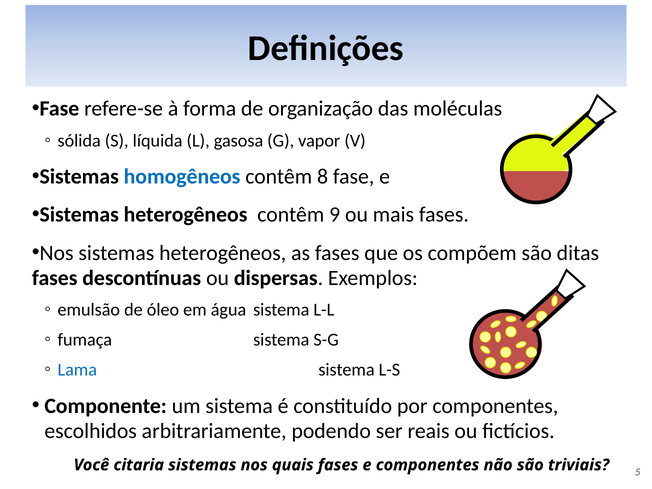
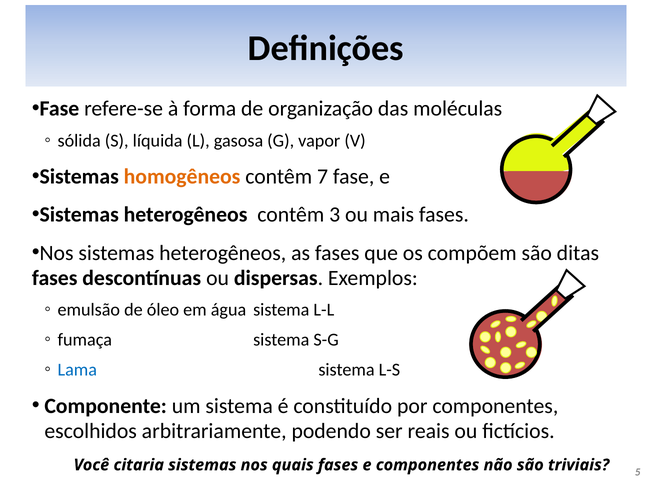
homogêneos colour: blue -> orange (182, 177)
8: 8 -> 7 (323, 177)
9: 9 -> 3 (335, 215)
